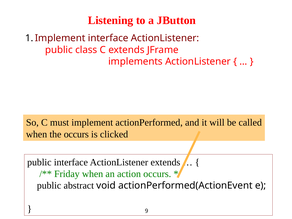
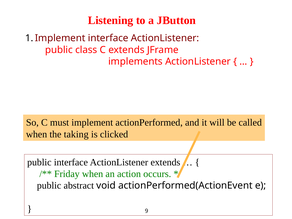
the occurs: occurs -> taking (76, 134)
